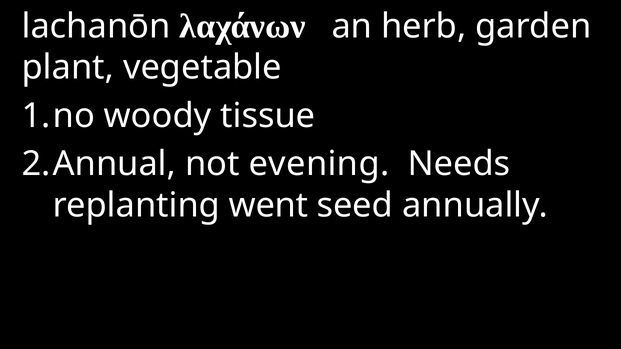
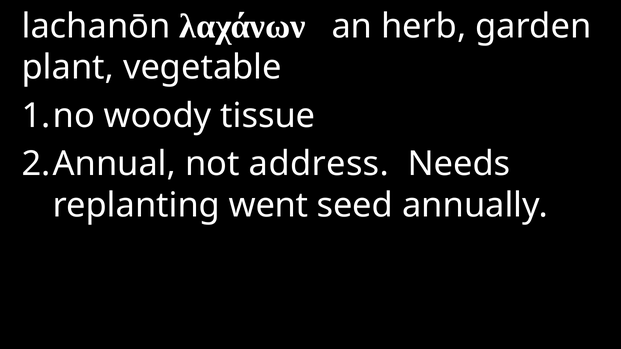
evening: evening -> address (319, 164)
